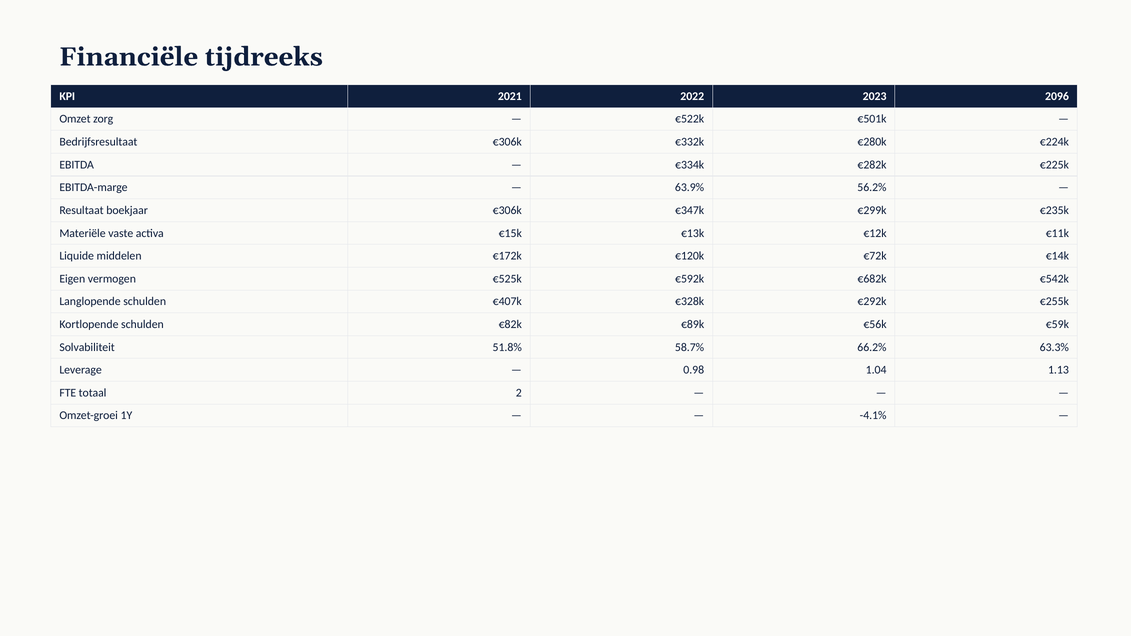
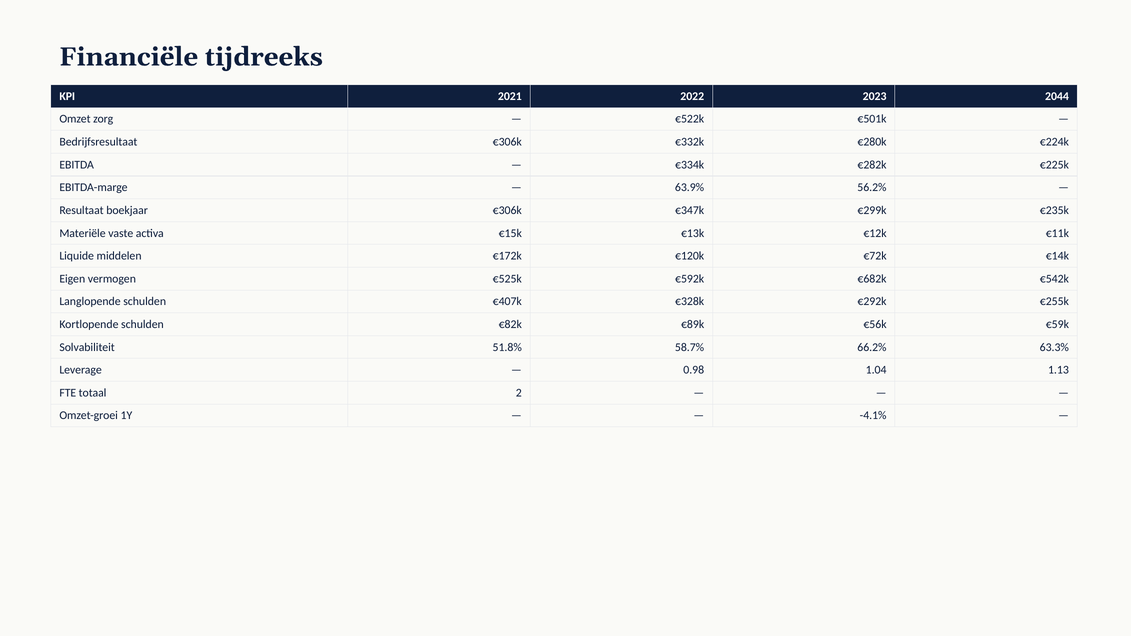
2096: 2096 -> 2044 (1057, 96)
